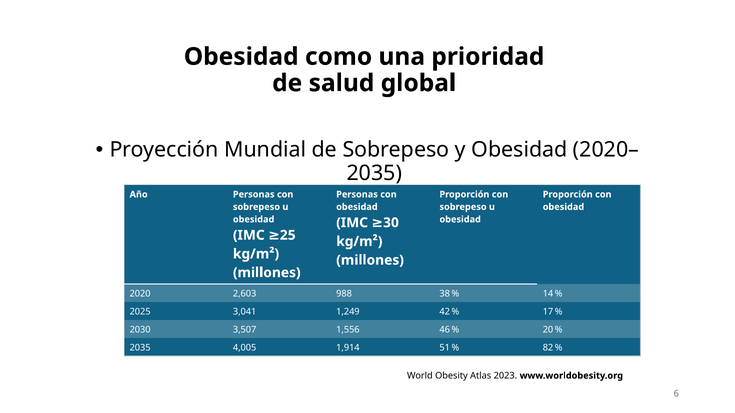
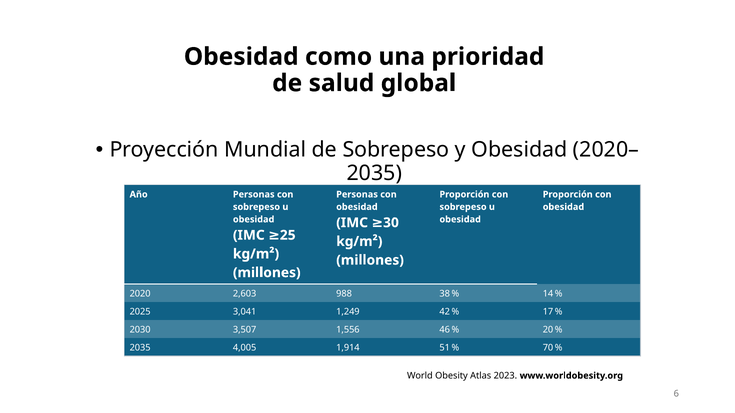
82: 82 -> 70 (548, 348)
